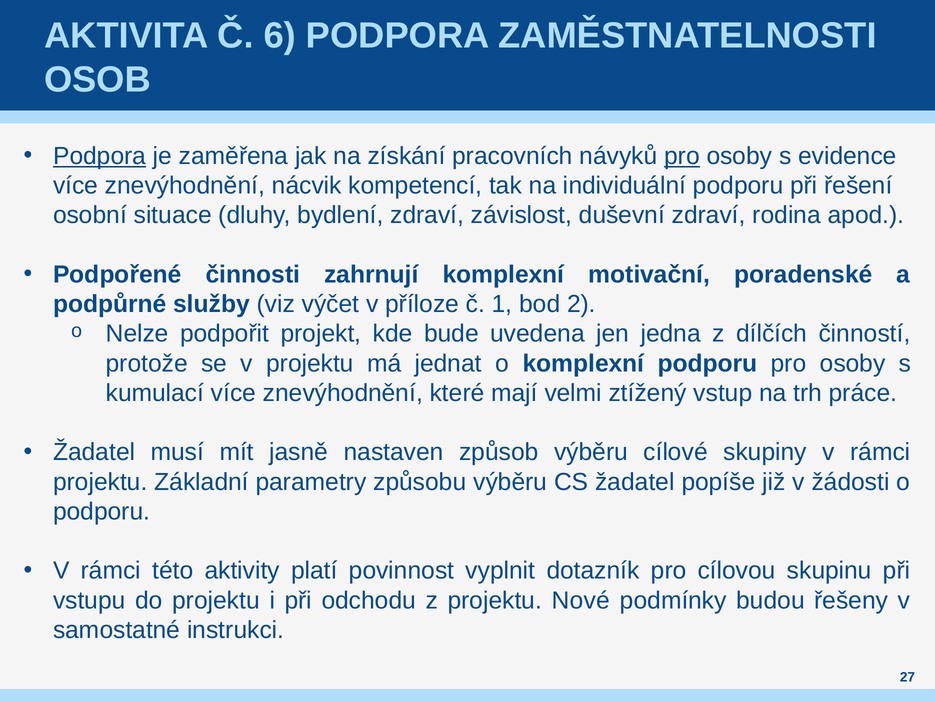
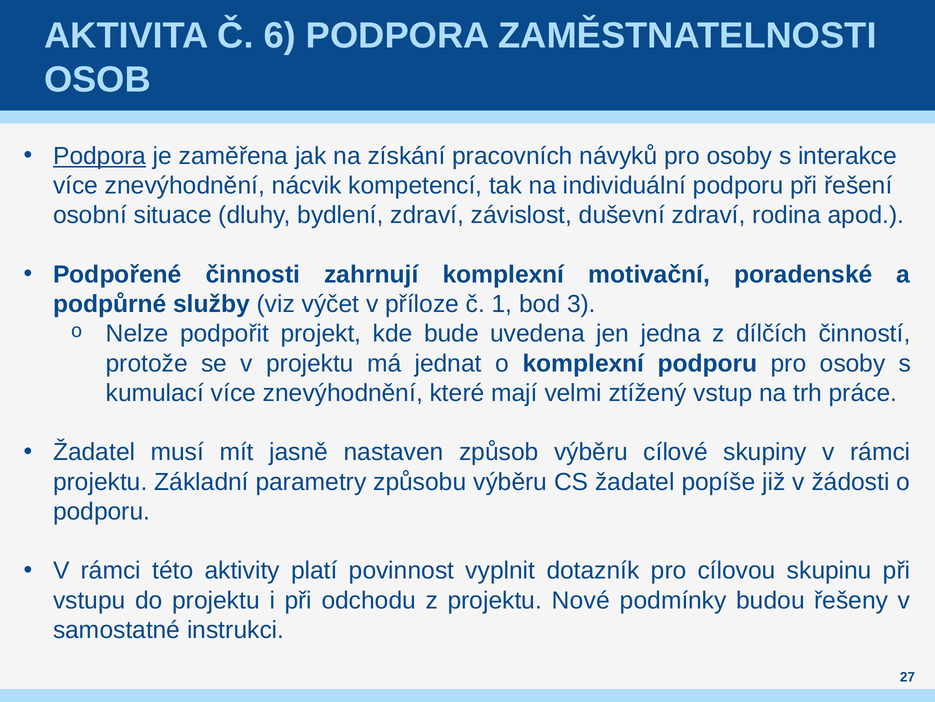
pro underline: present -> none (682, 156)
evidence: evidence -> interakce (847, 156)
2: 2 -> 3 (581, 304)
